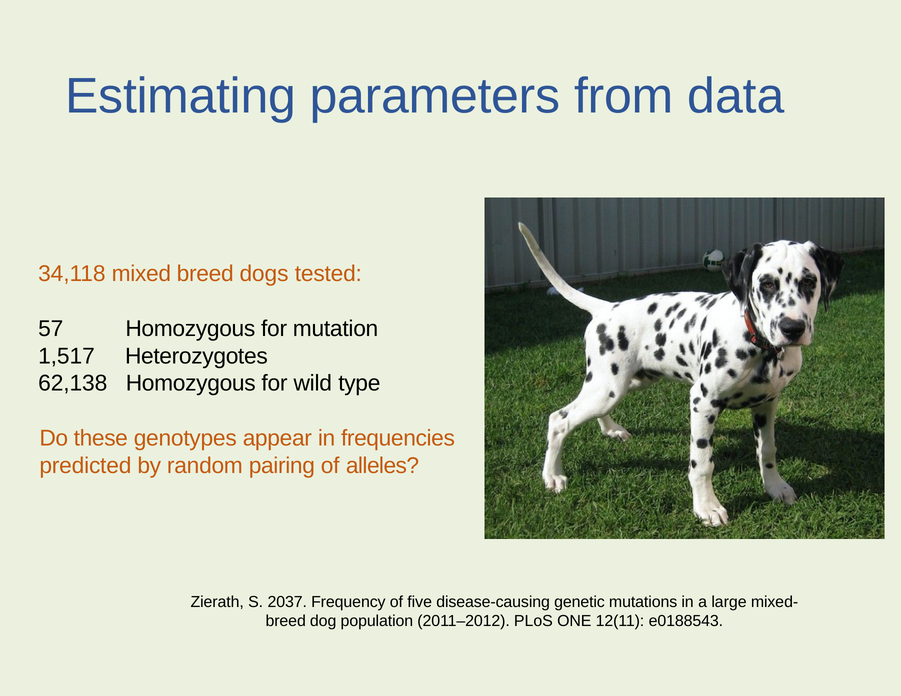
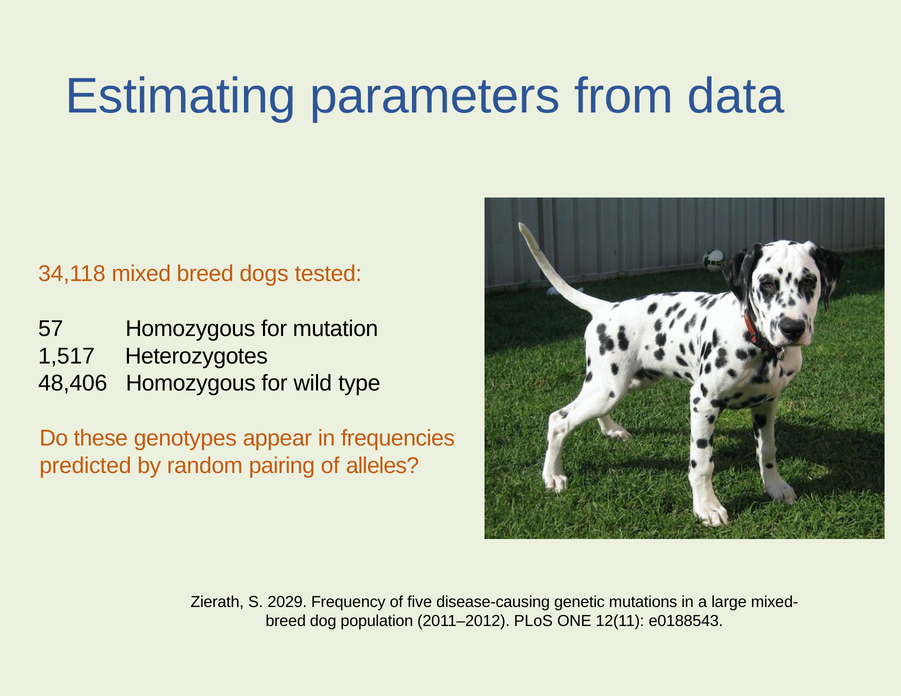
62,138: 62,138 -> 48,406 (73, 384)
2037: 2037 -> 2029 (287, 602)
